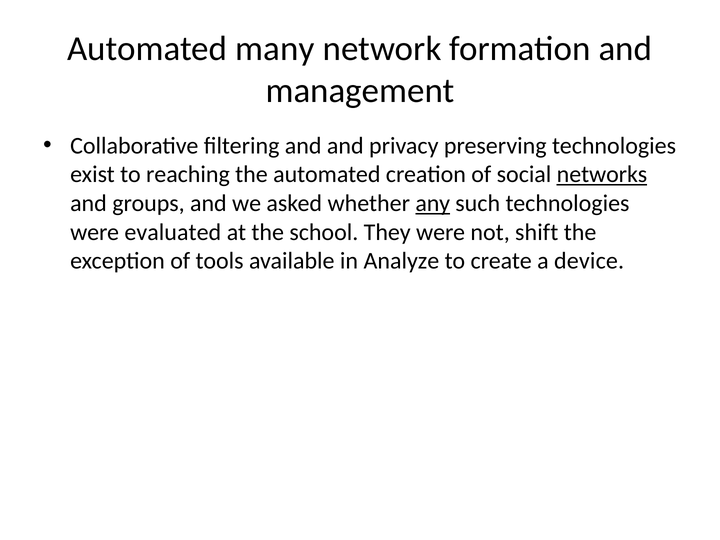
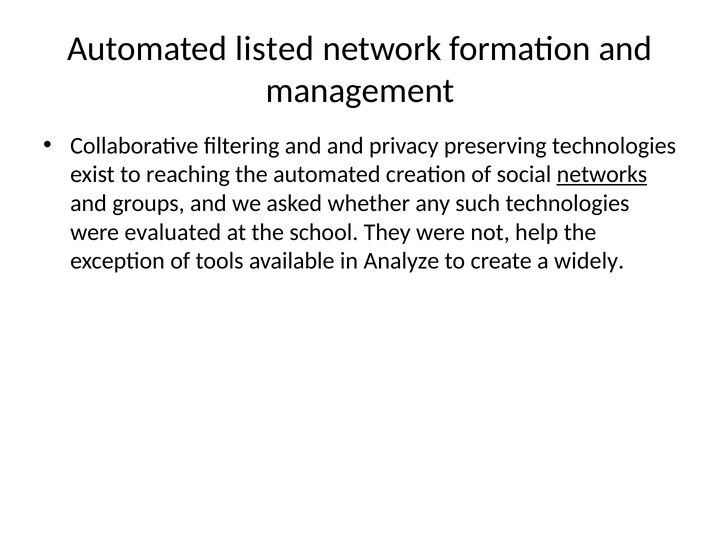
many: many -> listed (275, 49)
any underline: present -> none (433, 203)
shift: shift -> help (537, 232)
device: device -> widely (589, 261)
